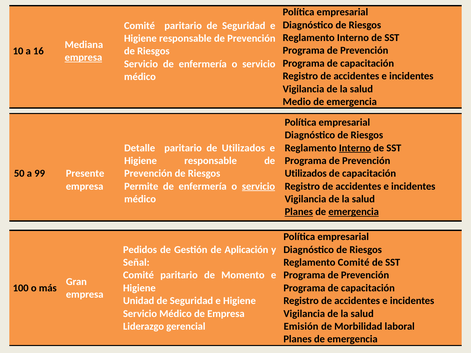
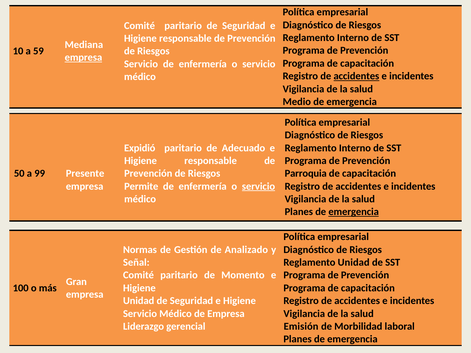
16: 16 -> 59 (38, 51)
accidentes underline: none -> present (356, 76)
Detalle: Detalle -> Expidió (140, 148)
de Utilizados: Utilizados -> Adecuado (243, 148)
Interno underline: present -> none (355, 148)
Utilizados: Utilizados -> Parroquia (306, 174)
Planes underline: present -> none (299, 212)
Pedidos: Pedidos -> Normas (140, 250)
Aplicación: Aplicación -> Analizado (246, 250)
Reglamento Comité: Comité -> Unidad (354, 263)
